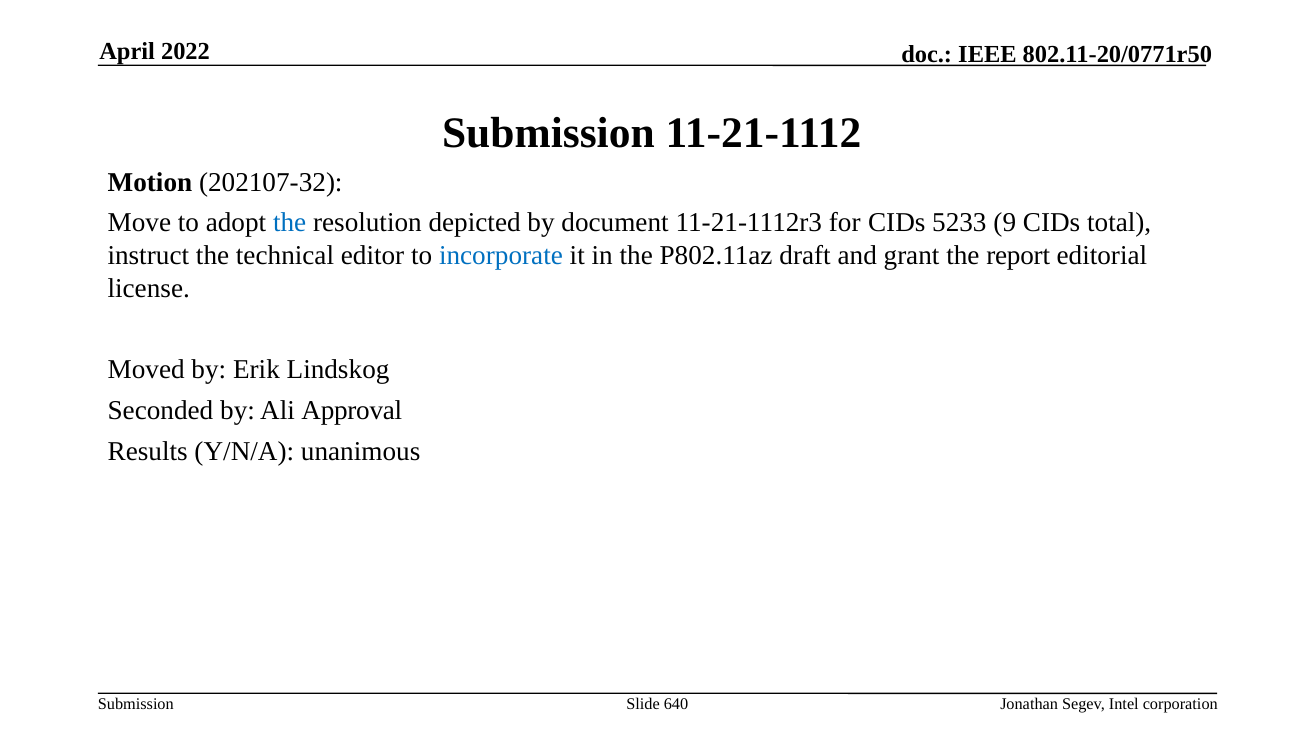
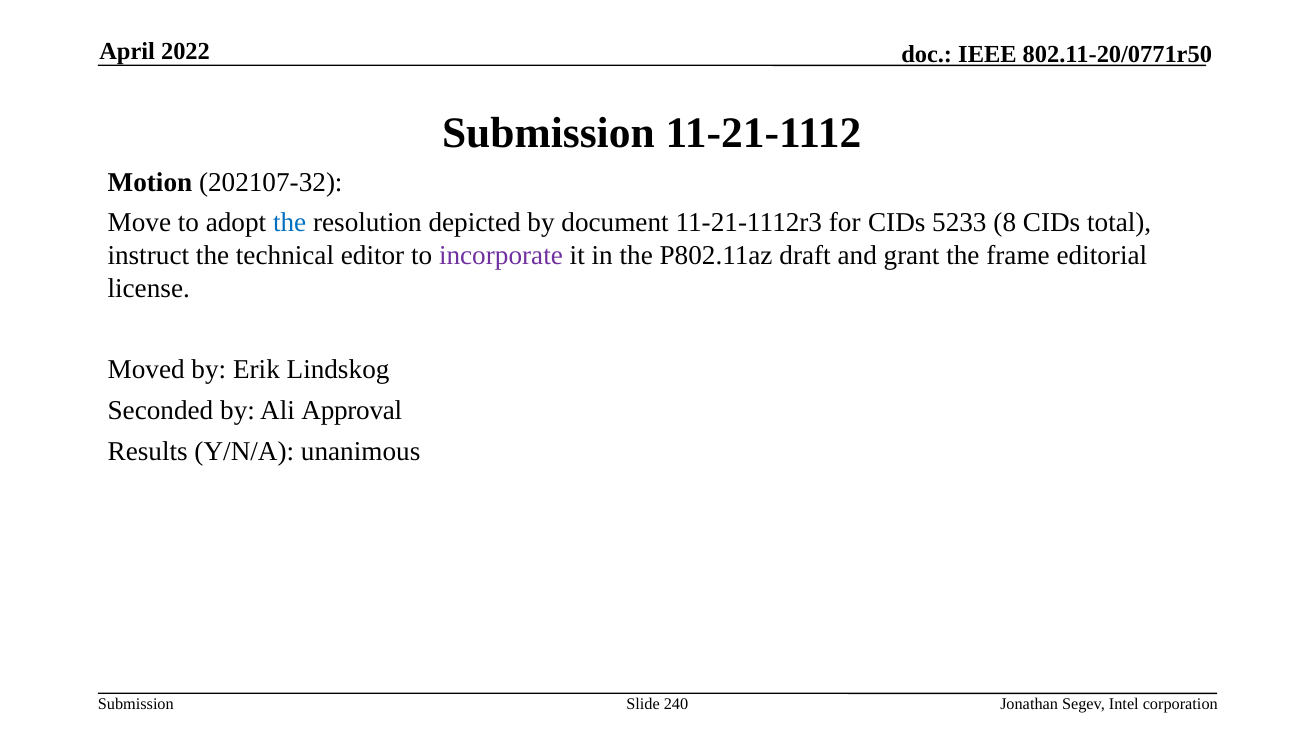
9: 9 -> 8 (1005, 223)
incorporate colour: blue -> purple (501, 255)
report: report -> frame (1018, 255)
640: 640 -> 240 (676, 703)
